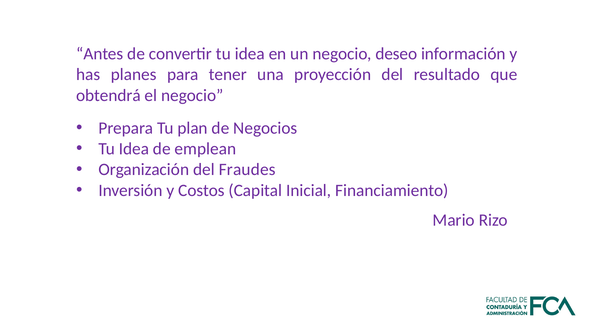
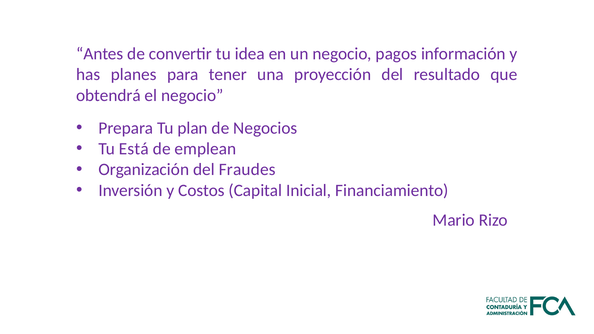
deseo: deseo -> pagos (396, 54)
Idea: Idea -> Está (134, 149)
